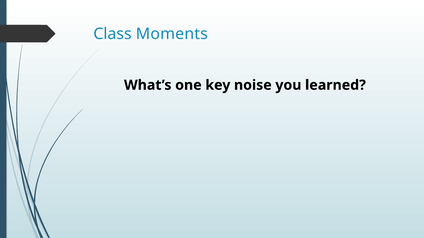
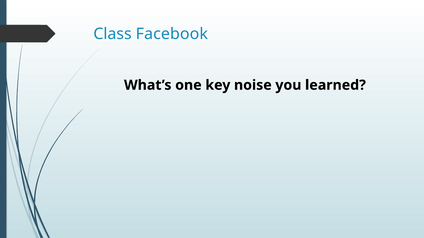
Moments: Moments -> Facebook (172, 34)
